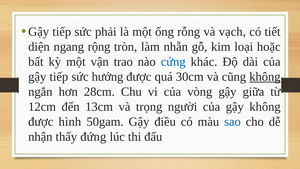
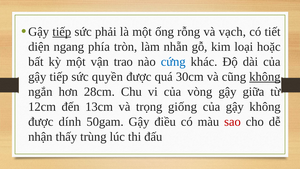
tiếp underline: none -> present (62, 32)
rộng: rộng -> phía (99, 47)
hướng: hướng -> quyền (107, 77)
người: người -> giống (183, 107)
hình: hình -> dính (70, 122)
sao colour: blue -> red (232, 122)
đứng: đứng -> trùng (93, 137)
